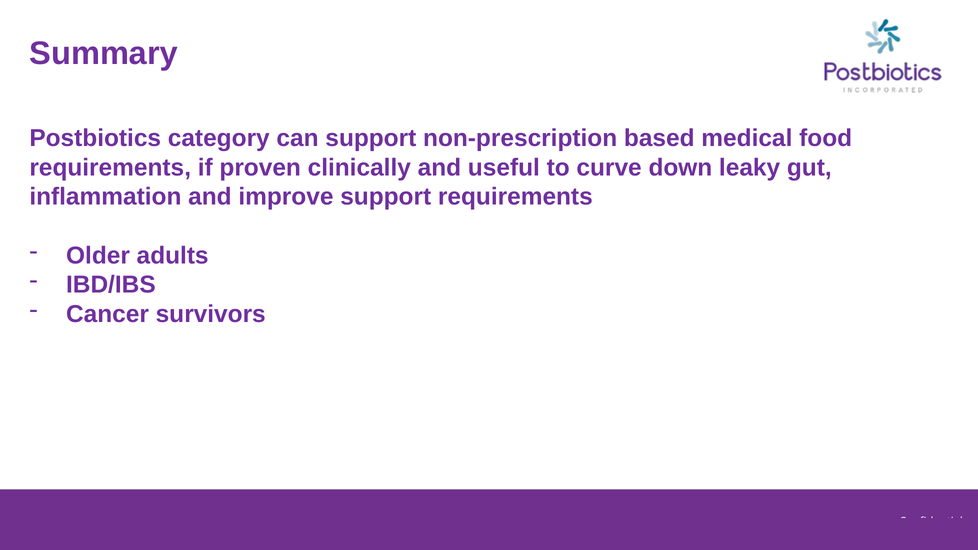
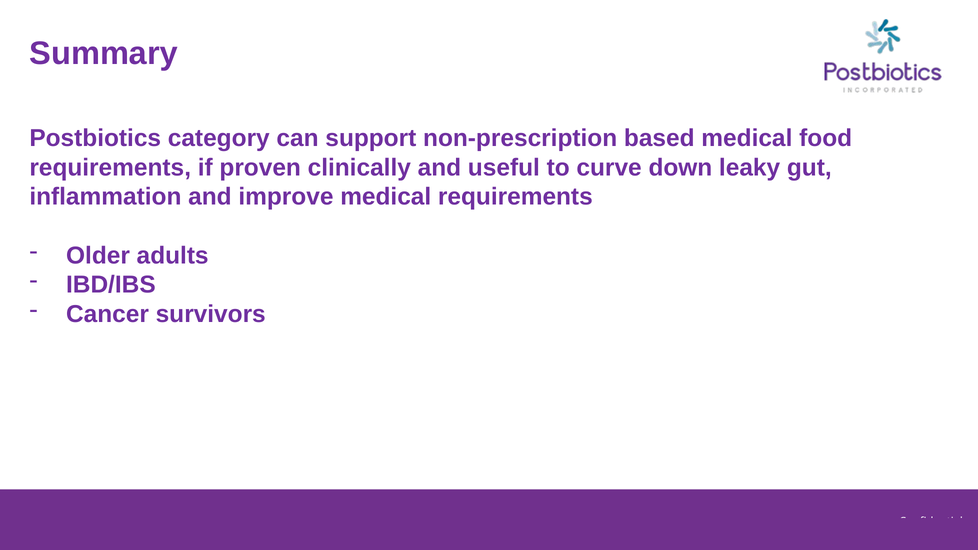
improve support: support -> medical (386, 197)
